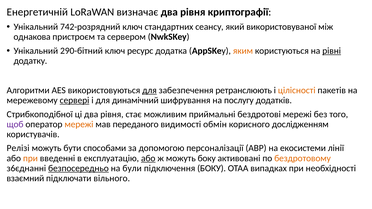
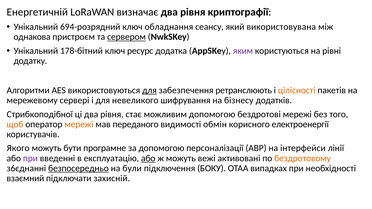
742-розрядний: 742-розрядний -> 694-розрядний (90, 27)
стандартних: стандартних -> обладнання (169, 27)
використовуваної: використовуваної -> використовувана (281, 27)
сервером underline: none -> present (126, 37)
290-бітний: 290-бітний -> 178-бітний (81, 51)
яким colour: orange -> purple (243, 51)
рівні underline: present -> none (332, 51)
сервері underline: present -> none (75, 100)
динамічний: динамічний -> невеликого (135, 100)
послугу: послугу -> бізнесу (239, 100)
можливим приймальні: приймальні -> допомогою (212, 114)
щоб colour: purple -> orange (15, 124)
дослідженням: дослідженням -> електроенергії (300, 124)
Релізі: Релізі -> Якого (18, 148)
способами: способами -> програмне (105, 148)
екосистеми: екосистеми -> інтерфейси (303, 148)
при colour: orange -> purple (30, 158)
можуть боку: боку -> вежі (207, 158)
вільного: вільного -> захисній (112, 178)
